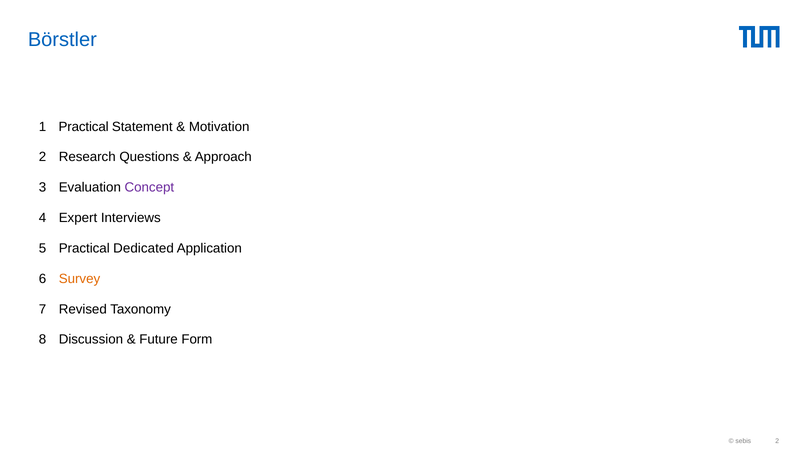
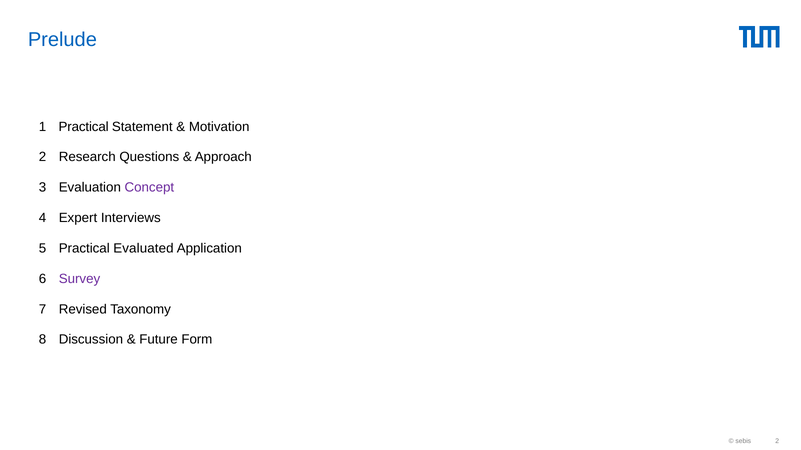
Börstler: Börstler -> Prelude (62, 40)
Dedicated: Dedicated -> Evaluated (143, 249)
Survey colour: orange -> purple (80, 279)
